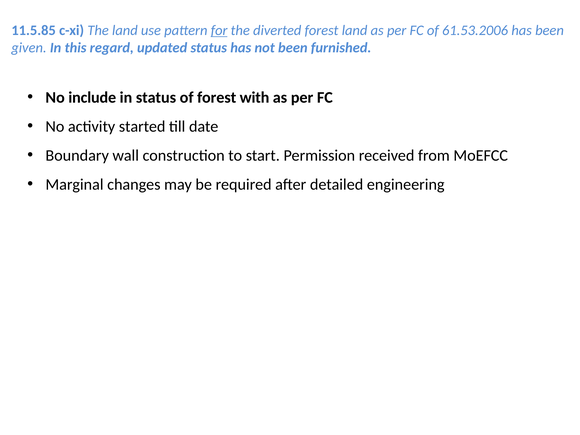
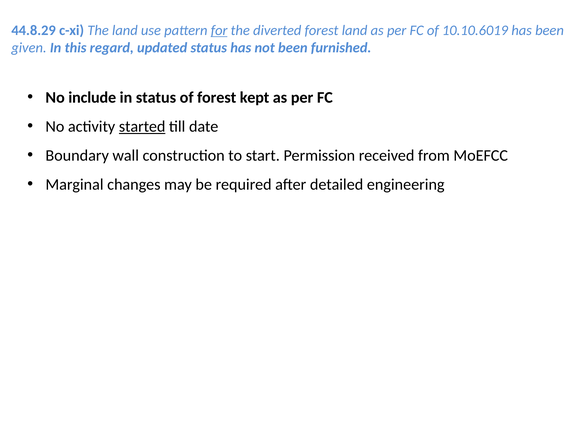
11.5.85: 11.5.85 -> 44.8.29 (34, 30)
61.53.2006: 61.53.2006 -> 10.10.6019 (475, 30)
with: with -> kept (255, 98)
started underline: none -> present (142, 127)
